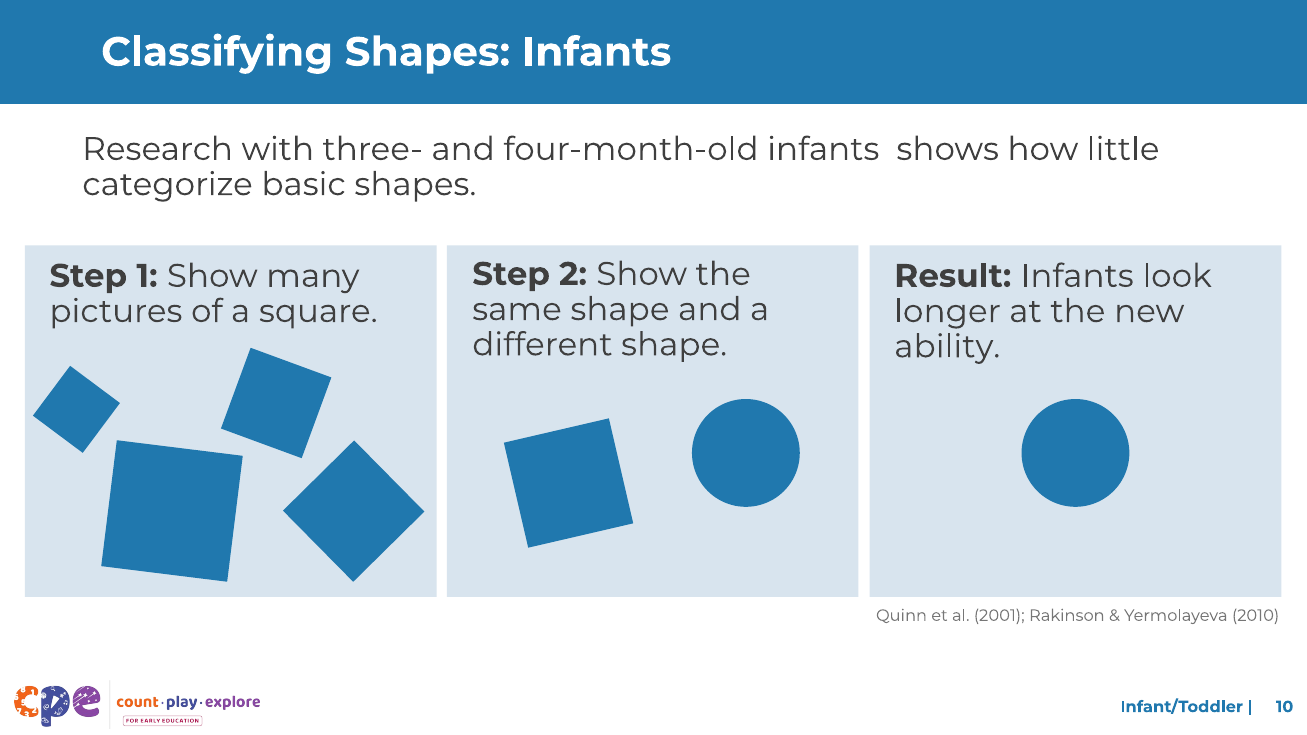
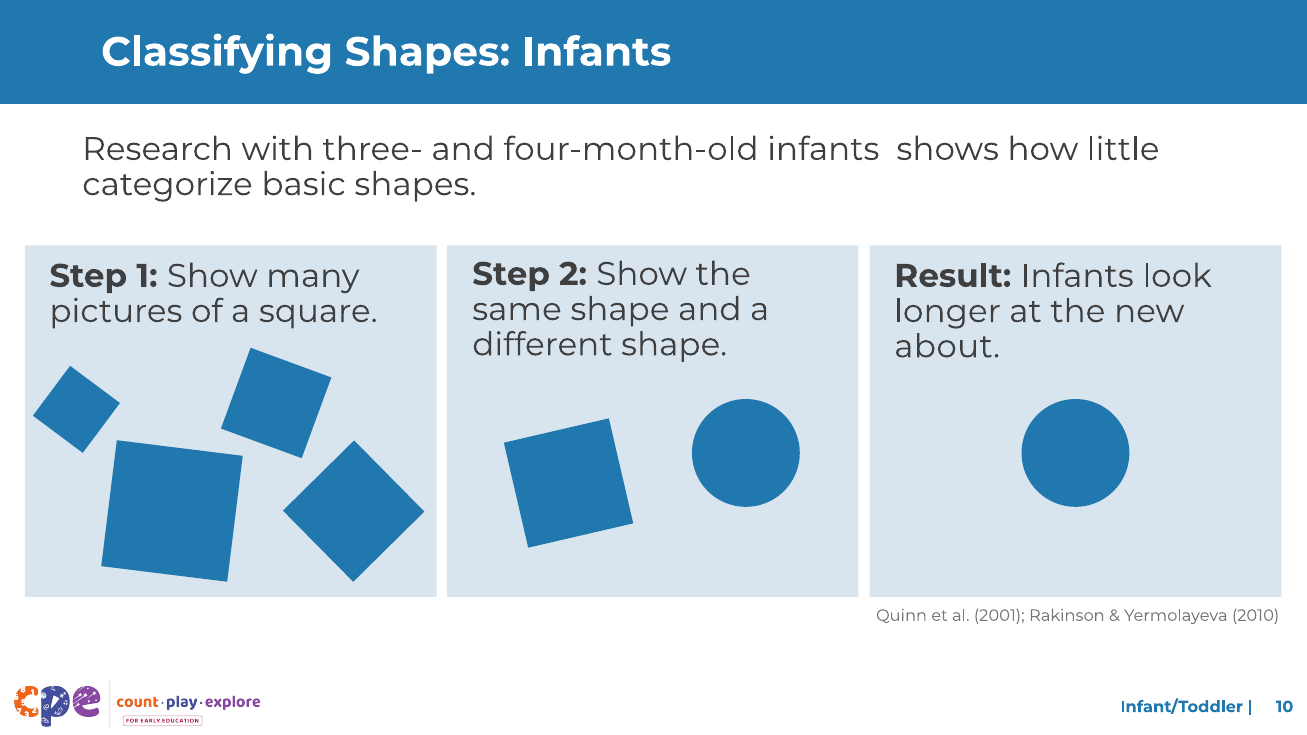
ability: ability -> about (947, 347)
